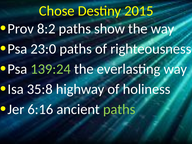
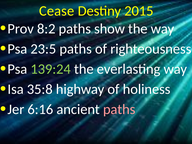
Chose: Chose -> Cease (57, 11)
23:0: 23:0 -> 23:5 (43, 49)
paths colour: light green -> pink (119, 109)
